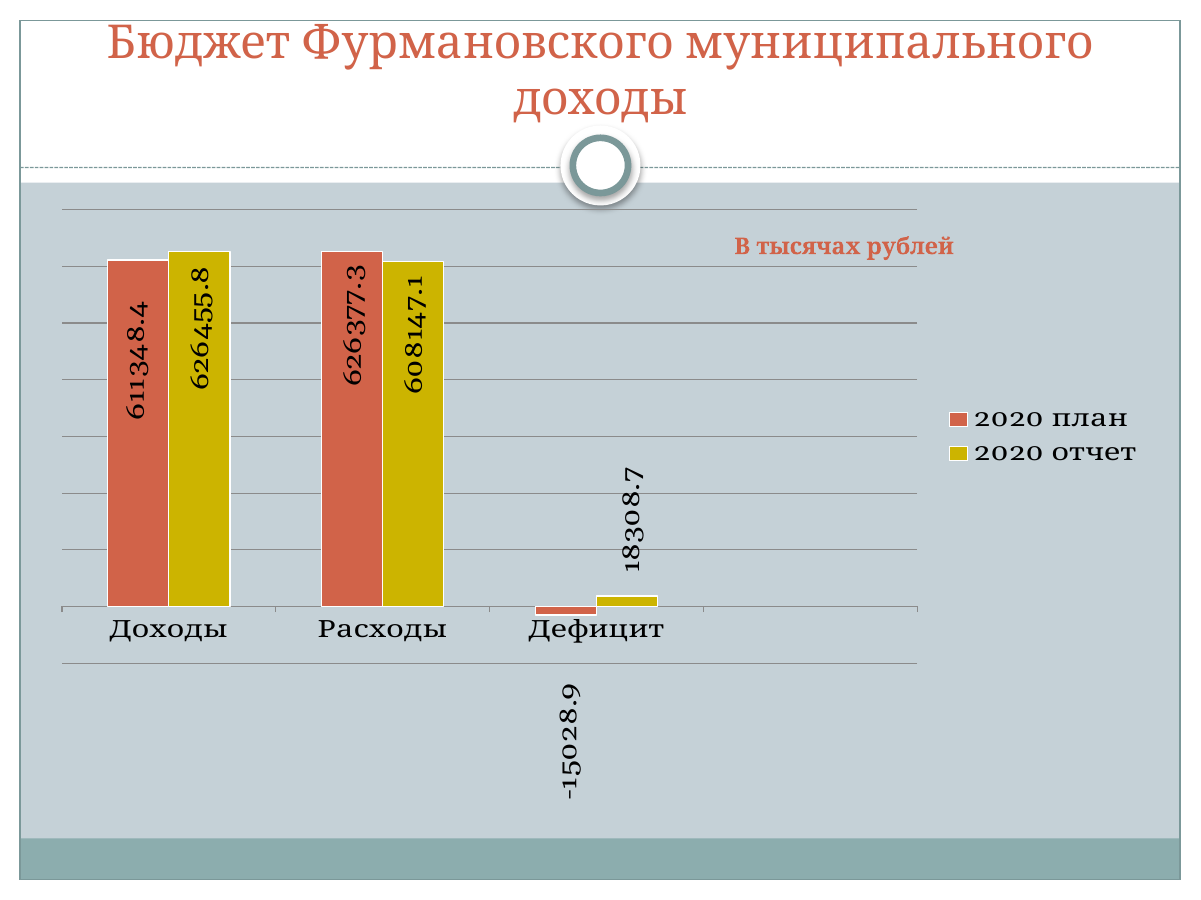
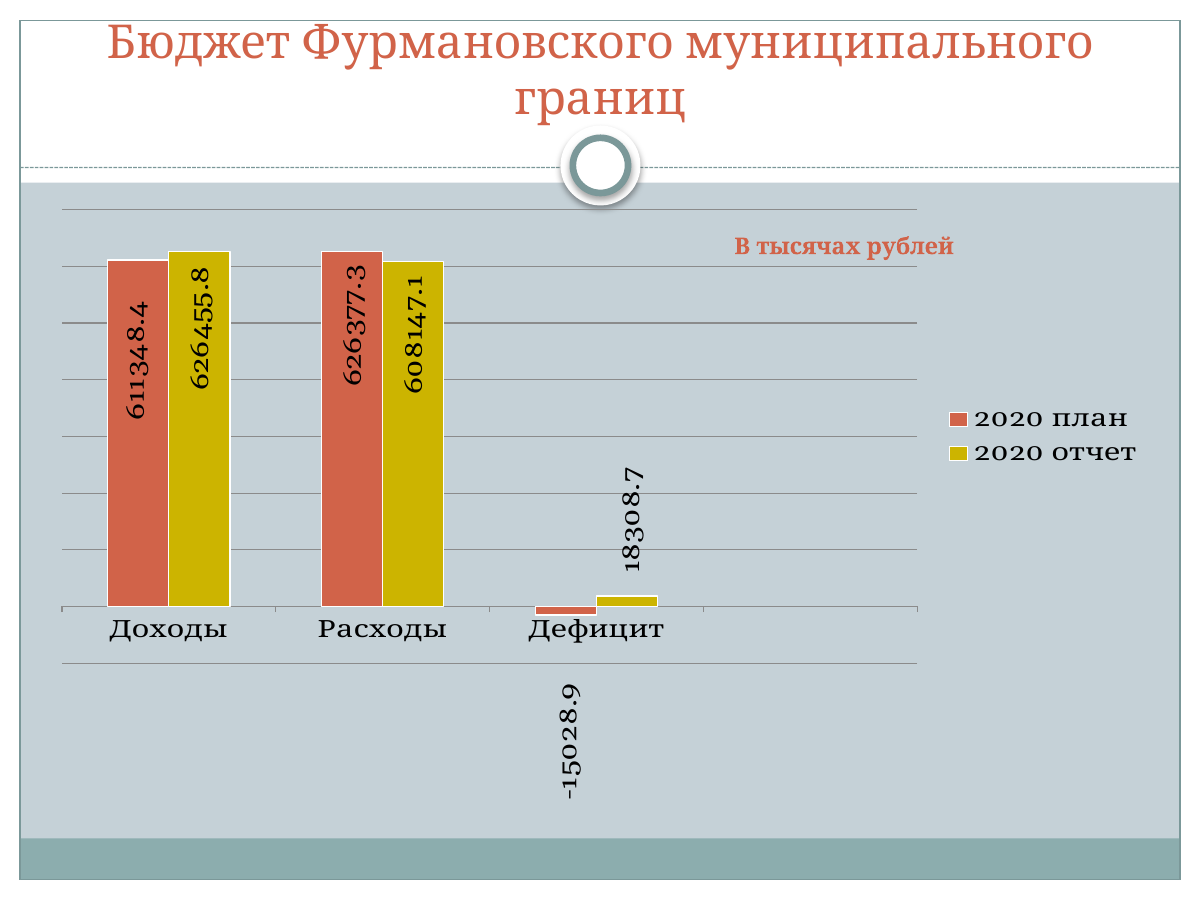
доходы: доходы -> границ (600, 99)
